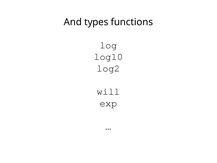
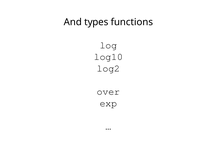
will: will -> over (108, 91)
